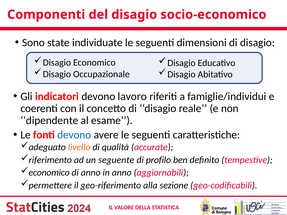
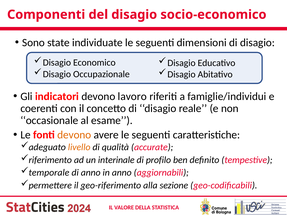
dipendente: dipendente -> occasionale (49, 121)
devono colour: blue -> orange (74, 135)
seguente: seguente -> interinale (116, 160)
economico: economico -> temporale (49, 173)
